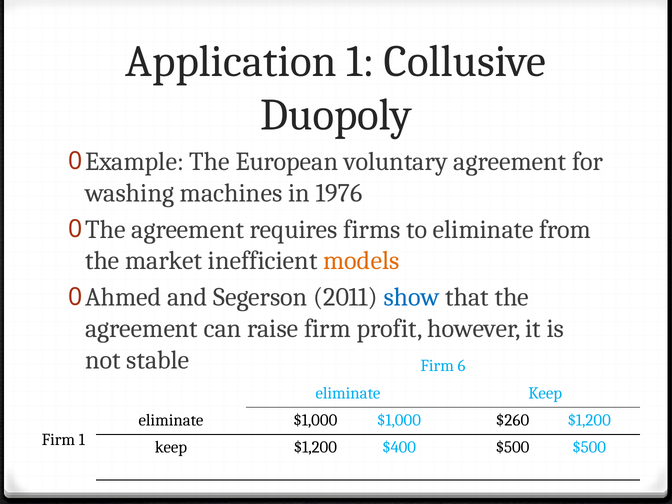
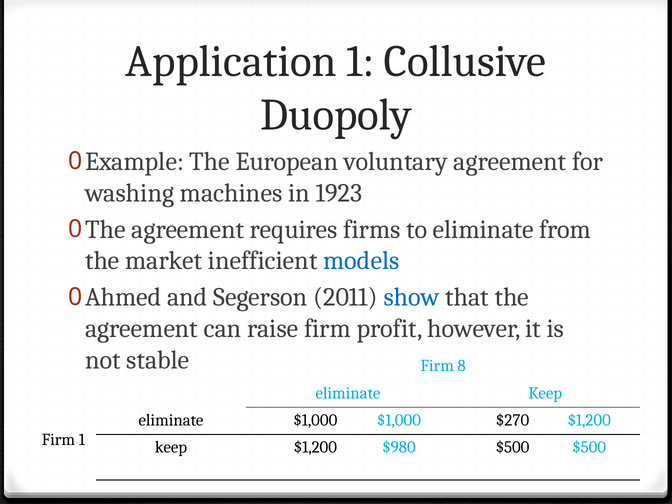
1976: 1976 -> 1923 (339, 193)
models colour: orange -> blue (361, 261)
6: 6 -> 8 (462, 366)
$260: $260 -> $270 (513, 420)
$400: $400 -> $980 (399, 447)
